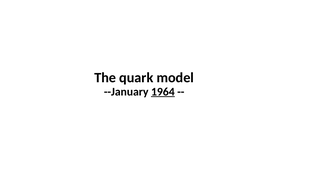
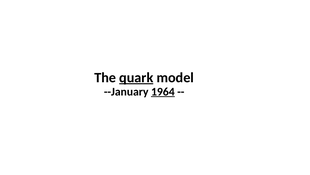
quark underline: none -> present (136, 77)
